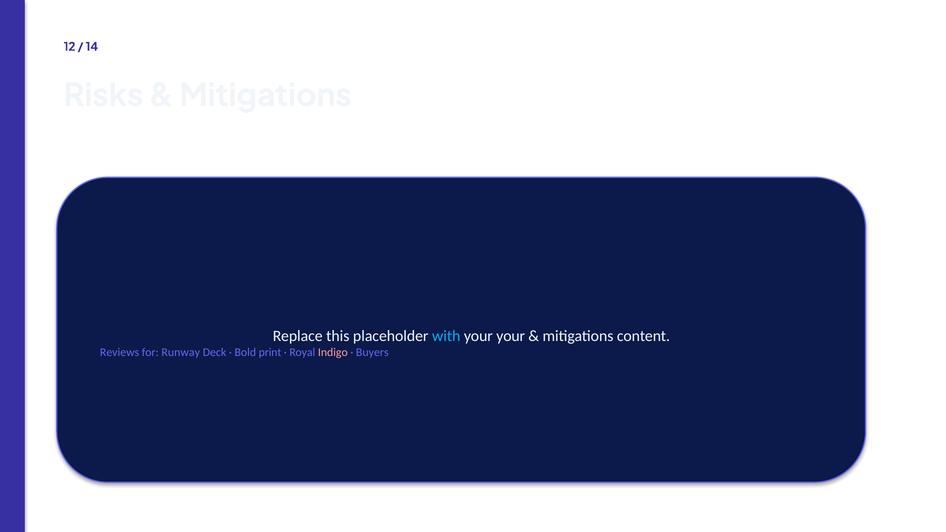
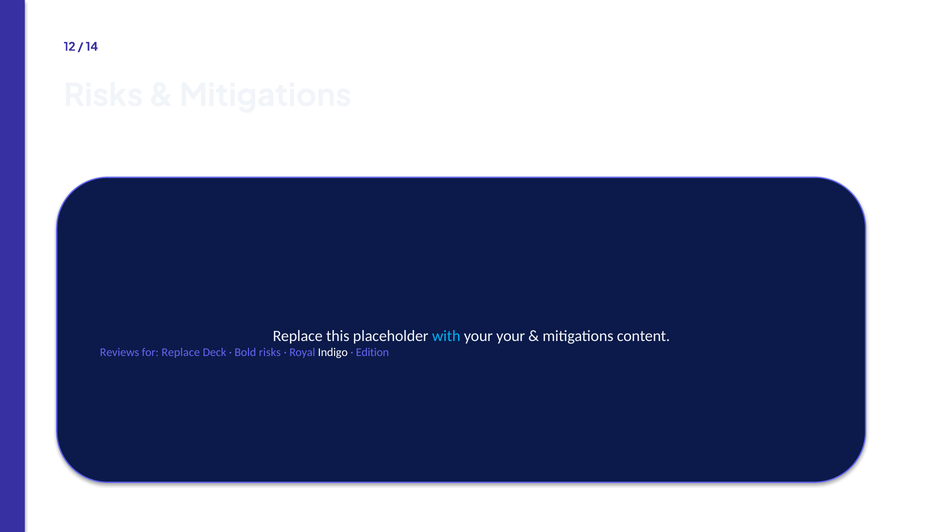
for Runway: Runway -> Replace (181, 353)
Bold print: print -> risks (270, 353)
Indigo colour: pink -> white (333, 353)
Buyers: Buyers -> Edition (372, 353)
